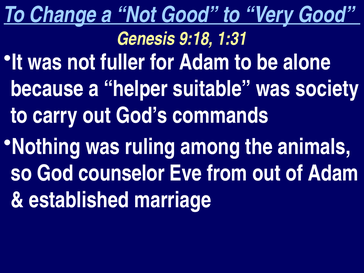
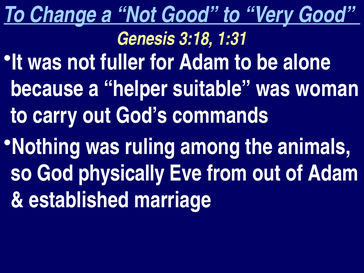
9:18: 9:18 -> 3:18 (196, 39)
society: society -> woman (327, 89)
counselor: counselor -> physically (122, 173)
